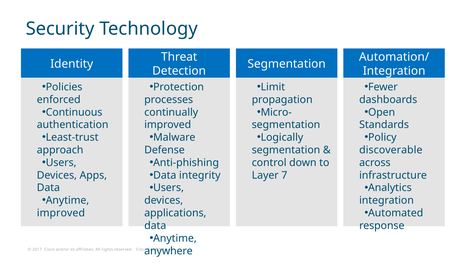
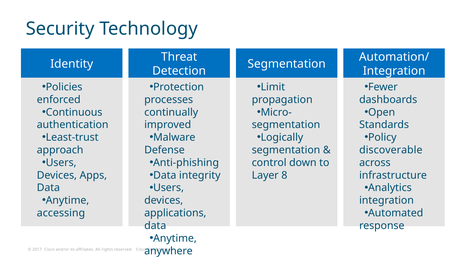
7: 7 -> 8 (284, 175)
improved: improved -> accessing (61, 213)
